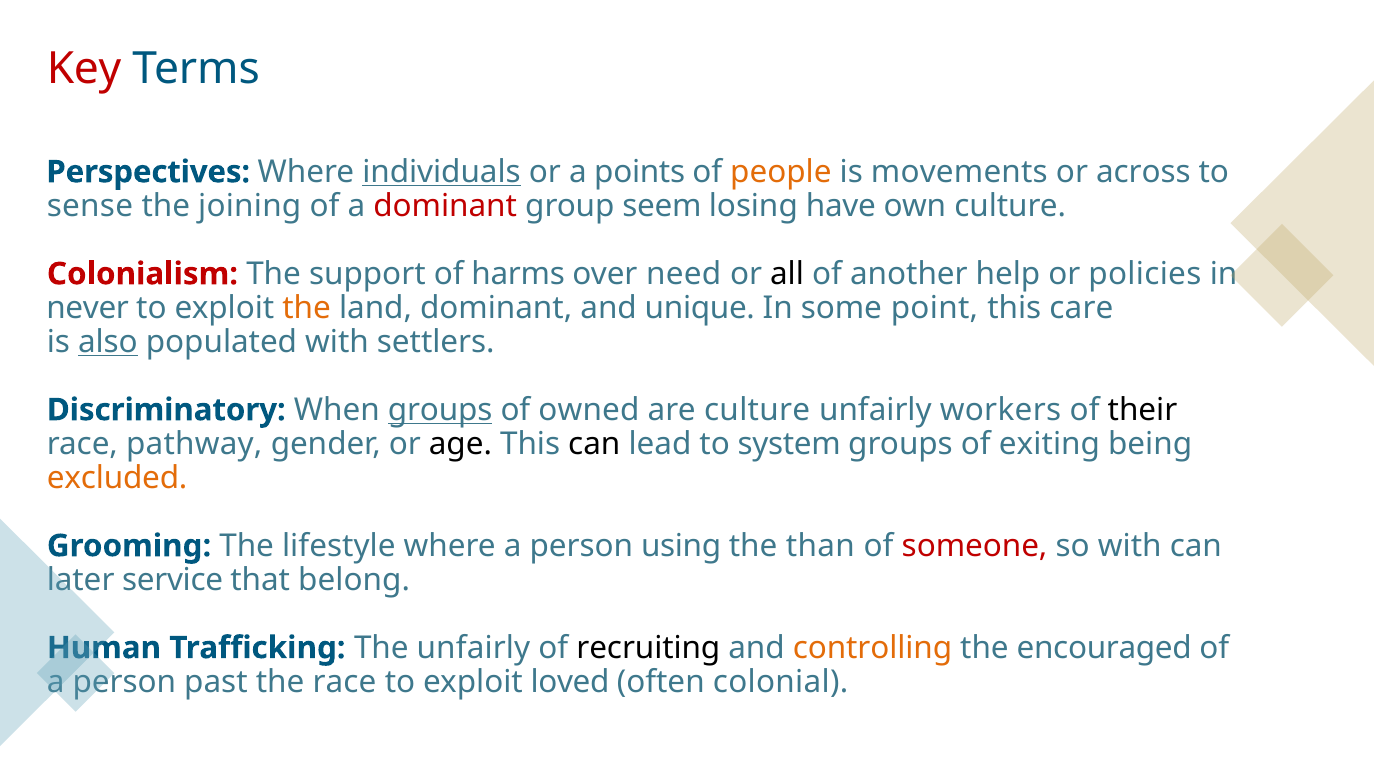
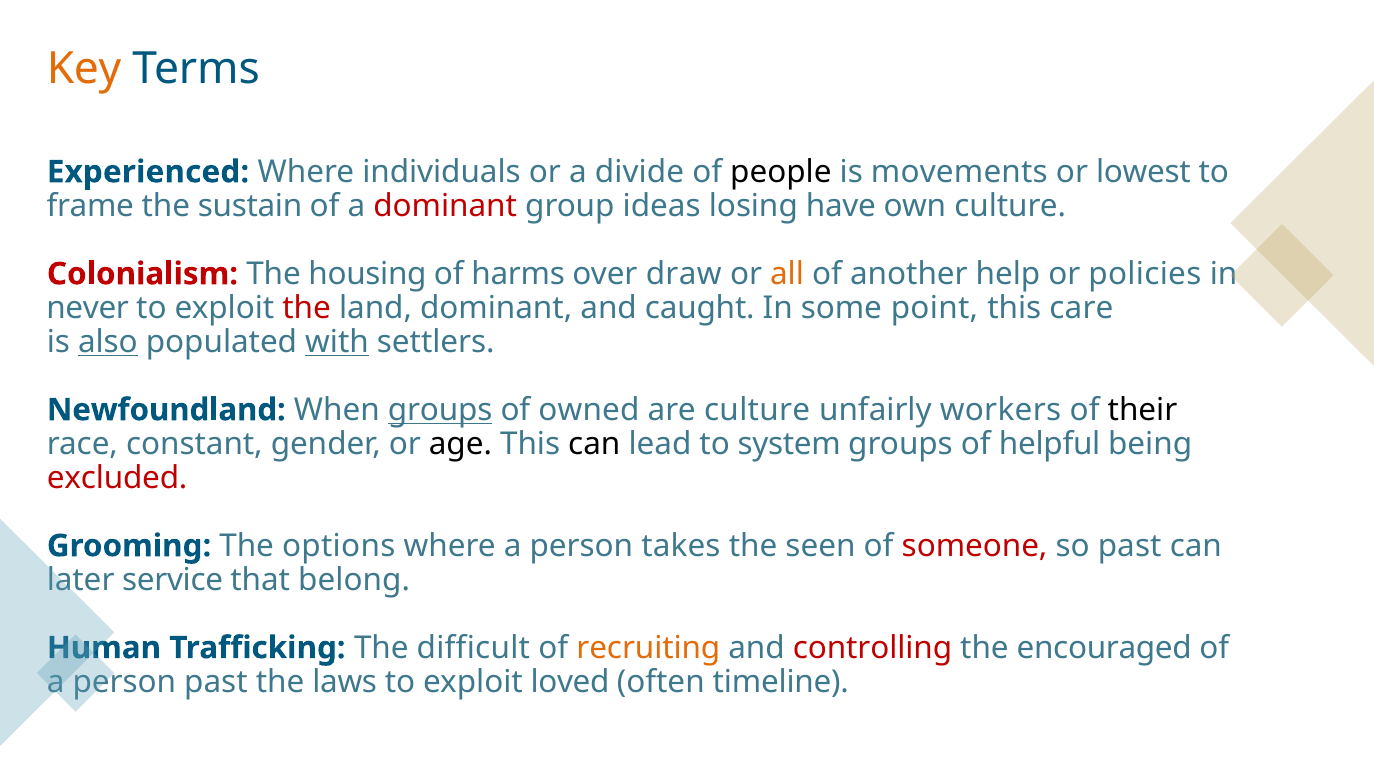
Key colour: red -> orange (84, 69)
Perspectives: Perspectives -> Experienced (148, 172)
individuals underline: present -> none (442, 172)
points: points -> divide (639, 172)
people colour: orange -> black (781, 172)
across: across -> lowest (1143, 172)
sense: sense -> frame (90, 206)
joining: joining -> sustain (250, 206)
seem: seem -> ideas (662, 206)
support: support -> housing (367, 274)
need: need -> draw (684, 274)
all colour: black -> orange (787, 274)
the colour: orange -> red (307, 308)
unique: unique -> caught (700, 308)
with underline: none -> present (337, 342)
Discriminatory: Discriminatory -> Newfoundland (166, 410)
pathway: pathway -> constant (194, 444)
exiting: exiting -> helpful (1050, 444)
excluded colour: orange -> red (117, 478)
lifestyle: lifestyle -> options (339, 546)
using: using -> takes (681, 546)
than: than -> seen (821, 546)
so with: with -> past (1130, 546)
The unfairly: unfairly -> difficult (473, 648)
recruiting colour: black -> orange (648, 648)
controlling colour: orange -> red (873, 648)
the race: race -> laws (345, 682)
colonial: colonial -> timeline (781, 682)
